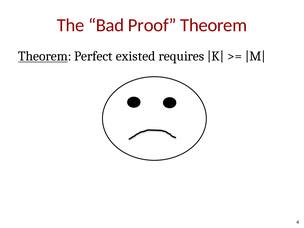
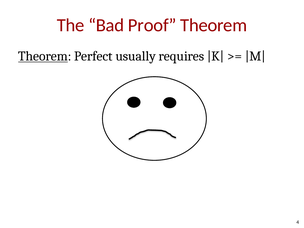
existed: existed -> usually (136, 56)
